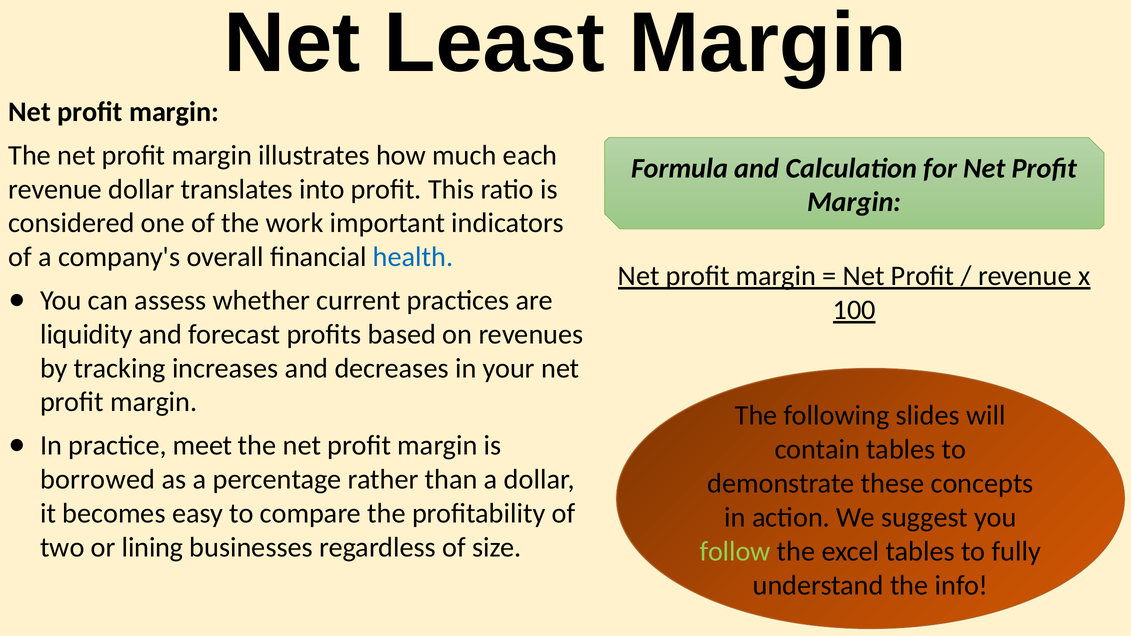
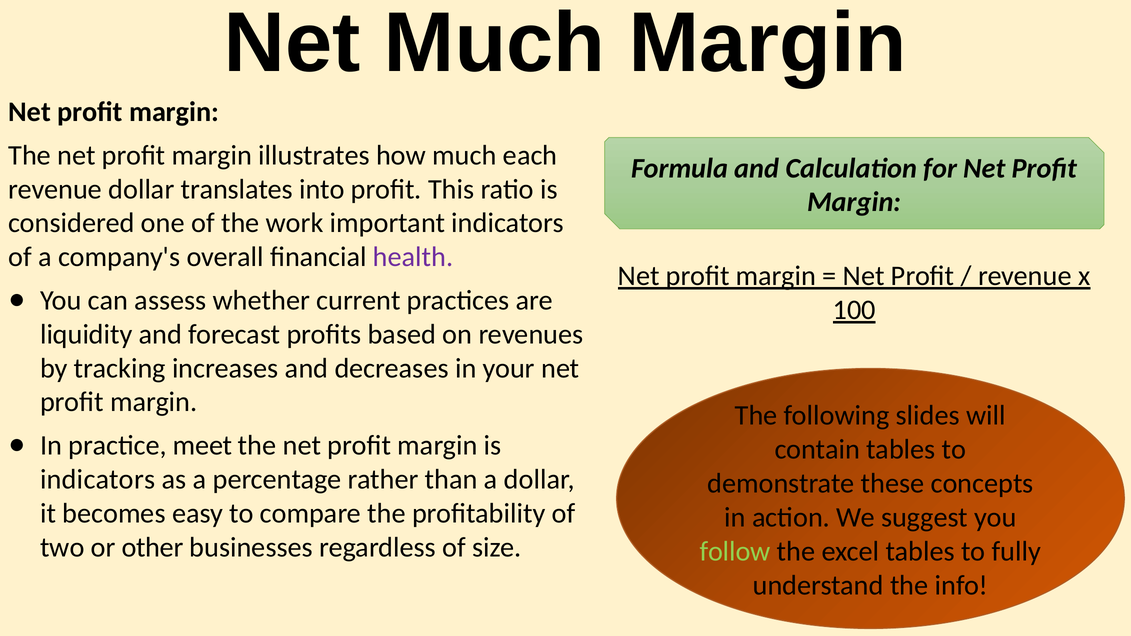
Net Least: Least -> Much (495, 43)
health colour: blue -> purple (413, 257)
borrowed: borrowed -> indicators (98, 480)
lining: lining -> other (153, 547)
